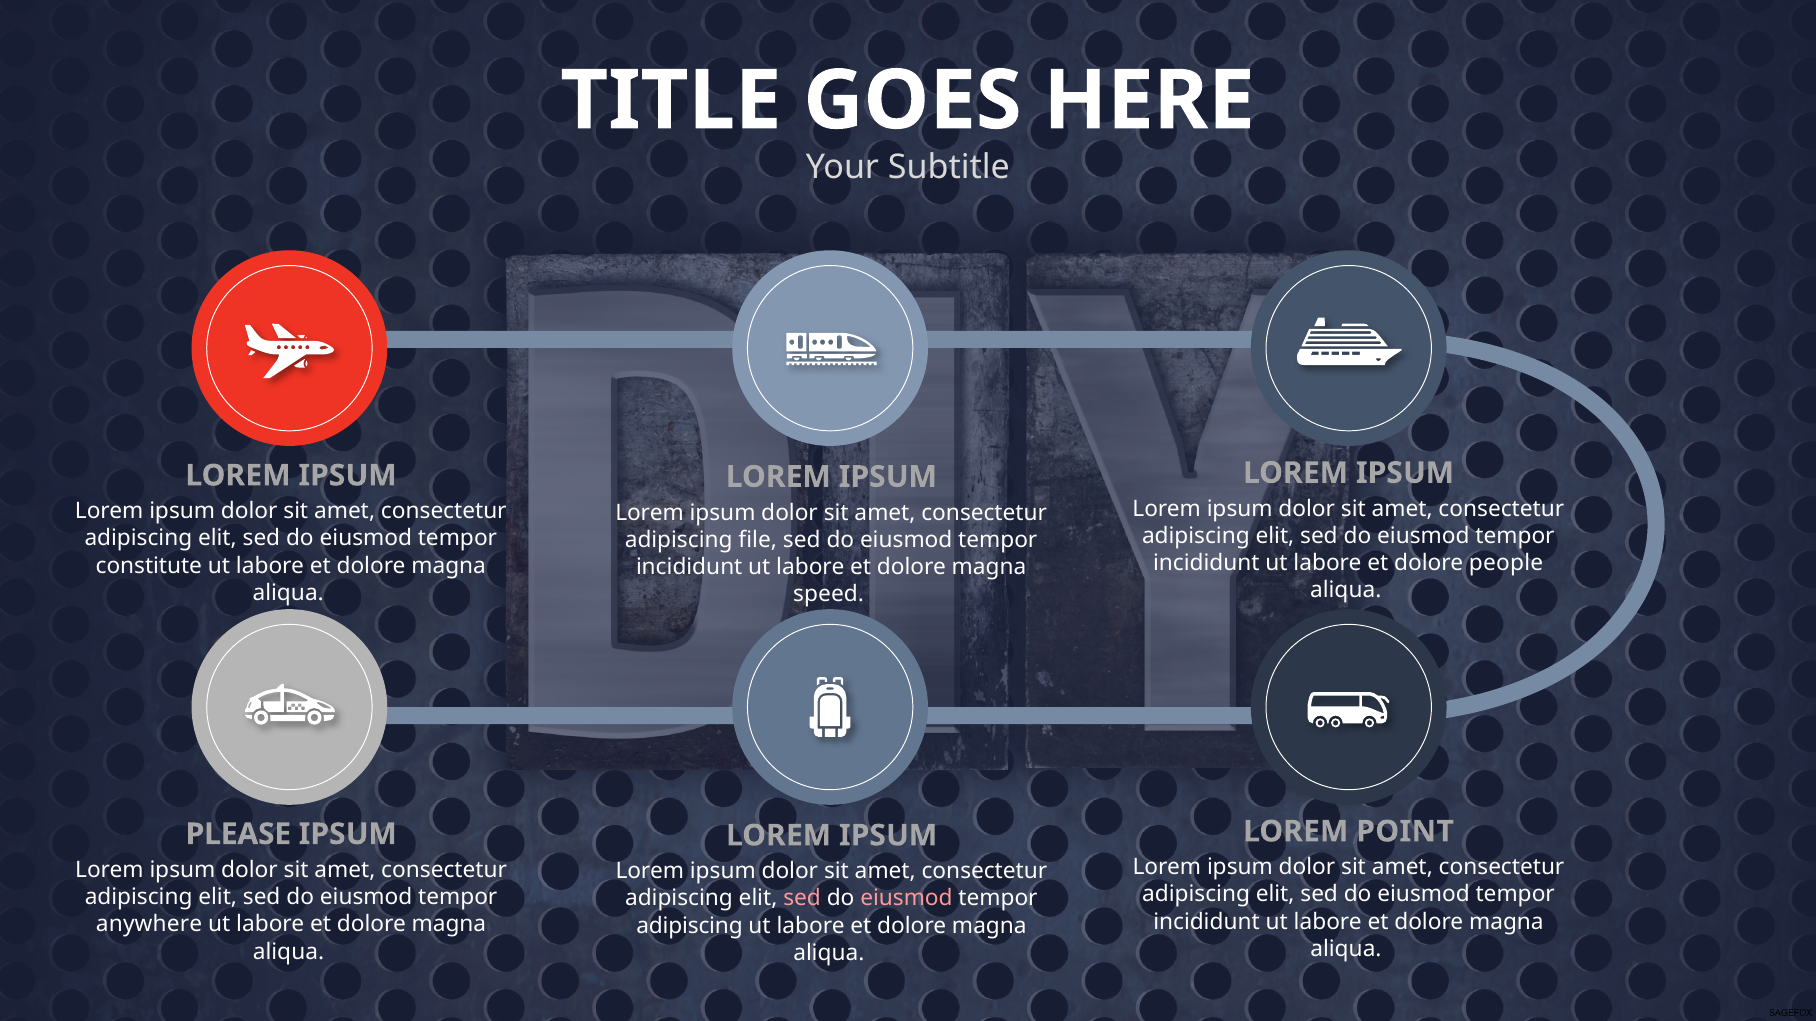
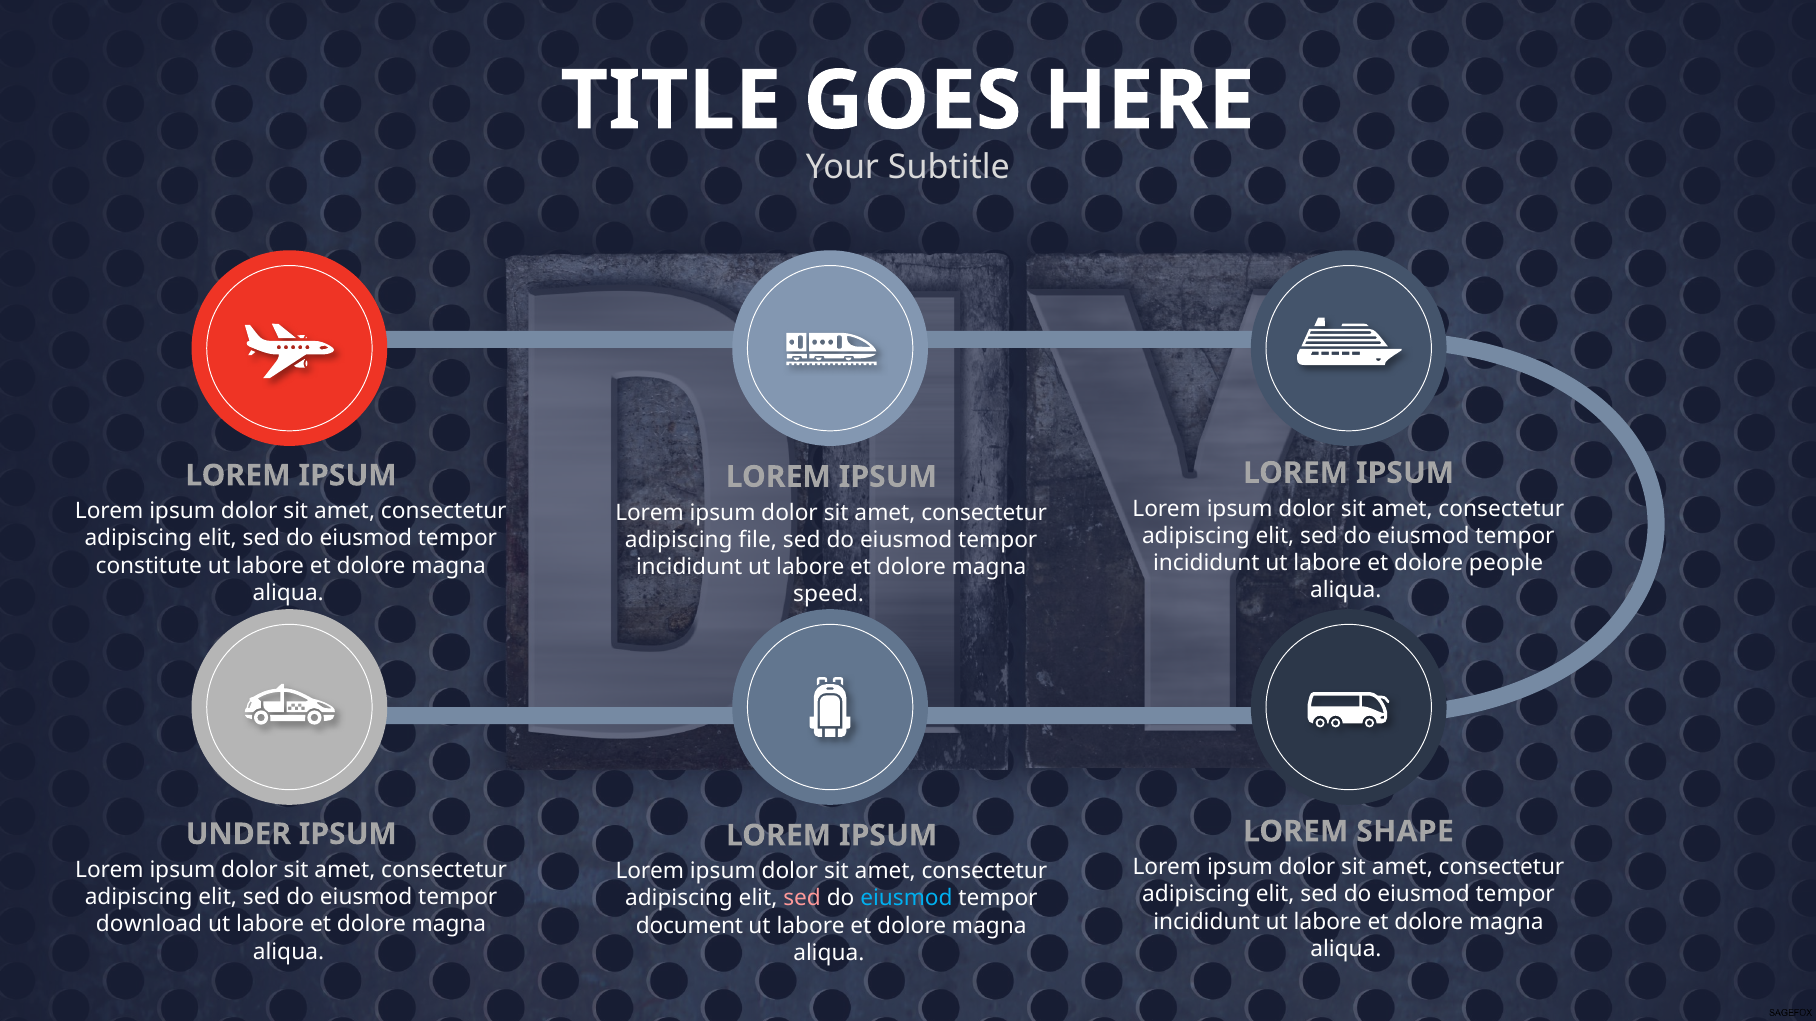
POINT: POINT -> SHAPE (1405, 832)
PLEASE: PLEASE -> UNDER (238, 835)
eiusmod colour: pink -> light blue (906, 899)
anywhere: anywhere -> download (149, 925)
adipiscing: adipiscing -> document (690, 926)
